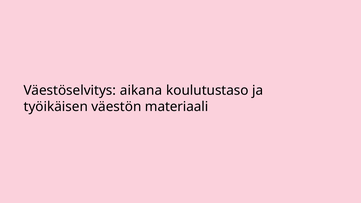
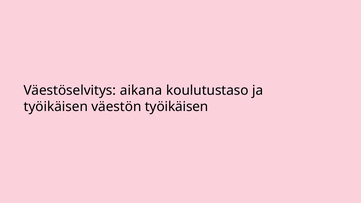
väestön materiaali: materiaali -> työikäisen (177, 107)
